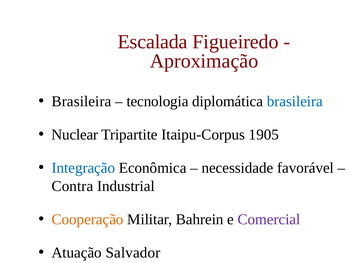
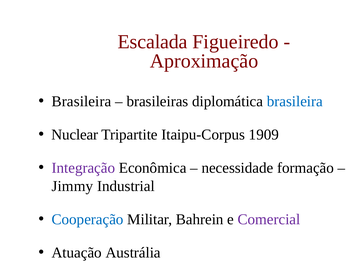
tecnologia: tecnologia -> brasileiras (157, 101)
1905: 1905 -> 1909 (264, 134)
Integração colour: blue -> purple (83, 168)
favorável: favorável -> formação (305, 168)
Contra: Contra -> Jimmy (72, 186)
Cooperação colour: orange -> blue (88, 219)
Salvador: Salvador -> Austrália (133, 252)
